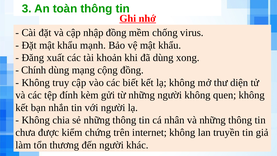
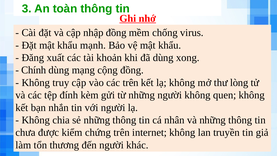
các biết: biết -> trên (131, 83)
diện: diện -> lòng (239, 83)
